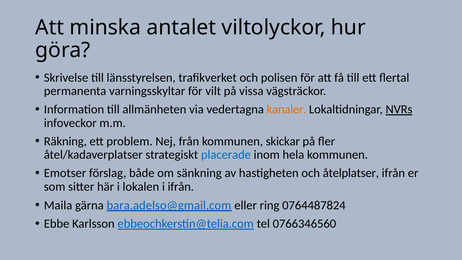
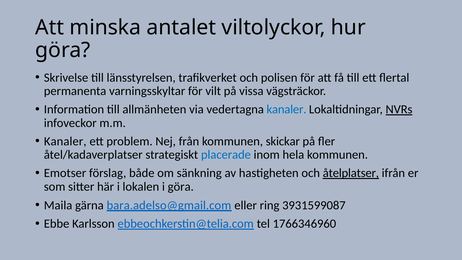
kanaler colour: orange -> blue (286, 109)
Räkning: Räkning -> Kanaler (65, 141)
åtelplatser underline: none -> present (351, 173)
i ifrån: ifrån -> göra (181, 187)
0764487824: 0764487824 -> 3931599087 (314, 205)
0766346560: 0766346560 -> 1766346960 (304, 224)
